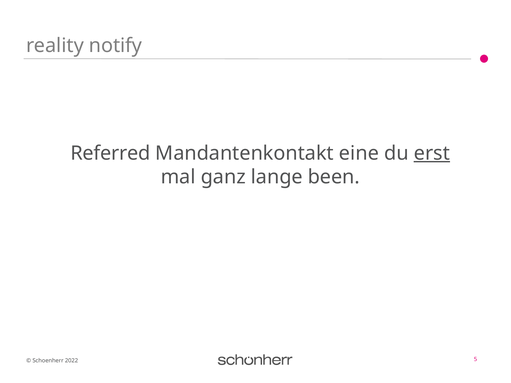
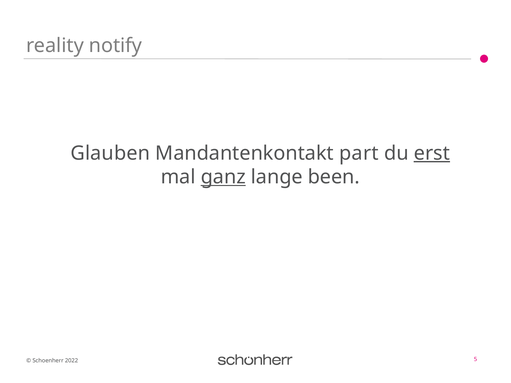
Referred: Referred -> Glauben (110, 153)
eine: eine -> part (359, 153)
ganz underline: none -> present (223, 177)
